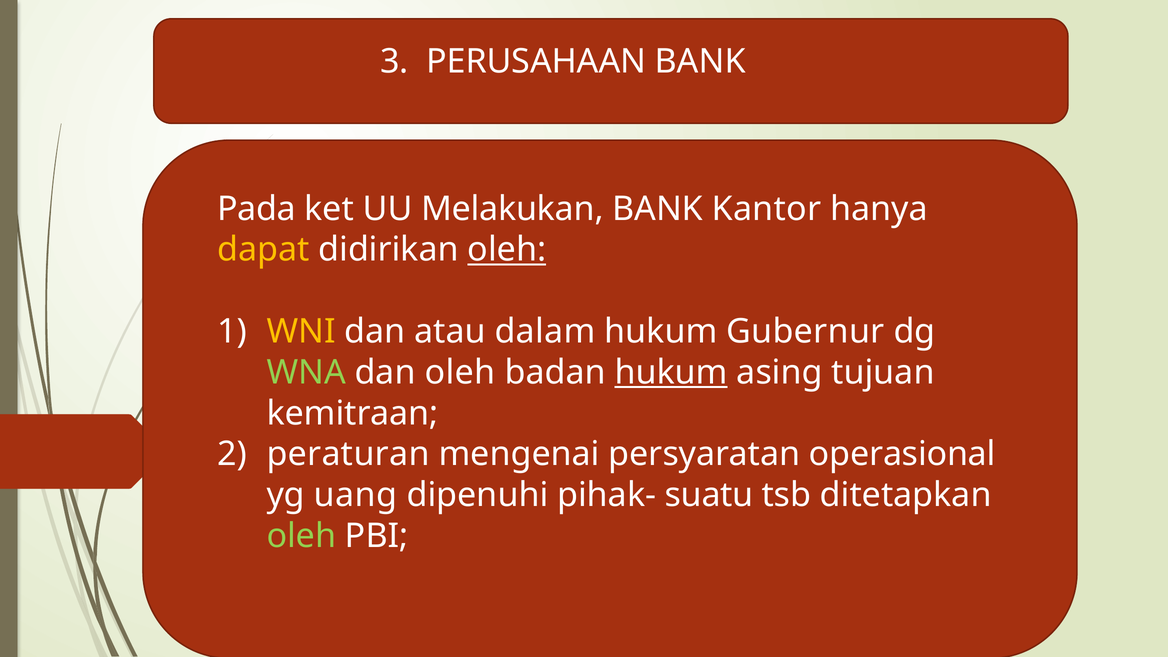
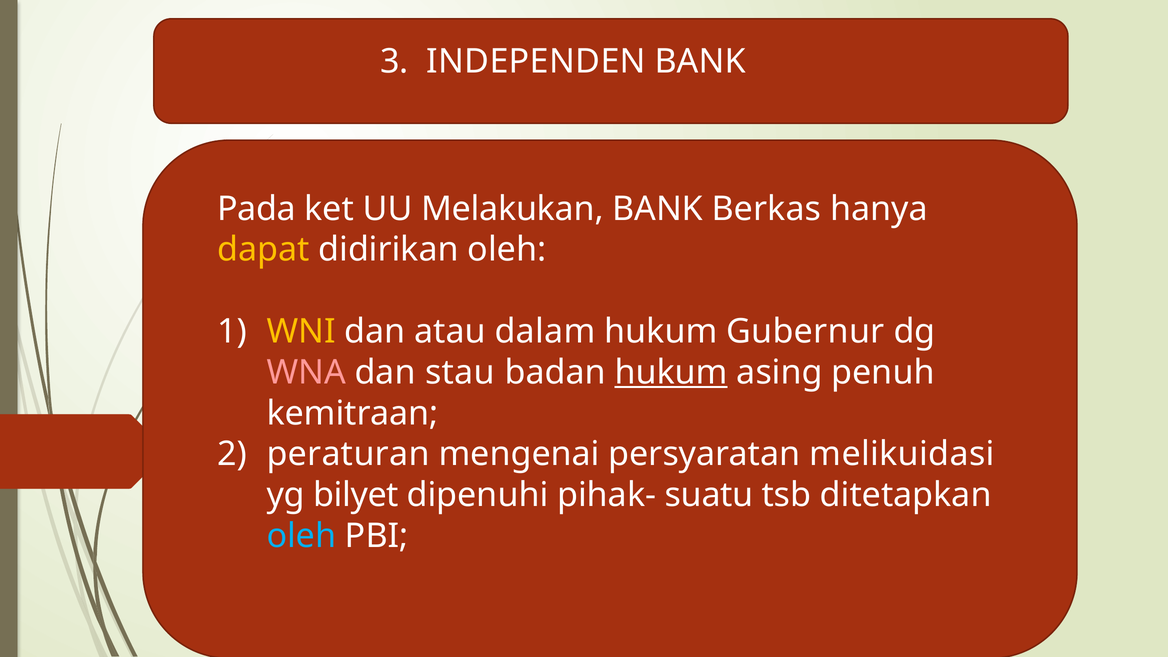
PERUSAHAAN: PERUSAHAAN -> INDEPENDEN (536, 62)
Kantor: Kantor -> Berkas (767, 209)
oleh underline: present -> none (507, 250)
WNA colour: light green -> pink (306, 372)
dan oleh: oleh -> stau (460, 372)
tujuan: tujuan -> penuh (883, 372)
operasional: operasional -> melikuidasi (902, 454)
uang: uang -> bilyet (356, 495)
oleh colour: light green -> light blue (301, 536)
